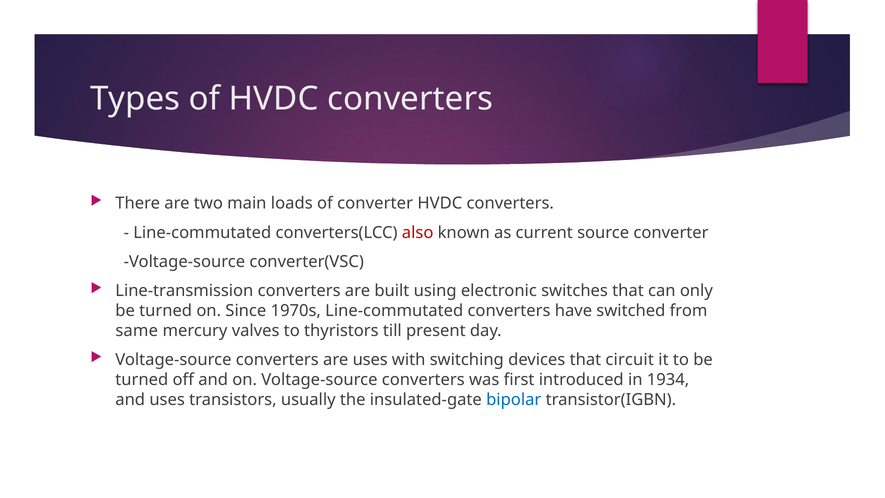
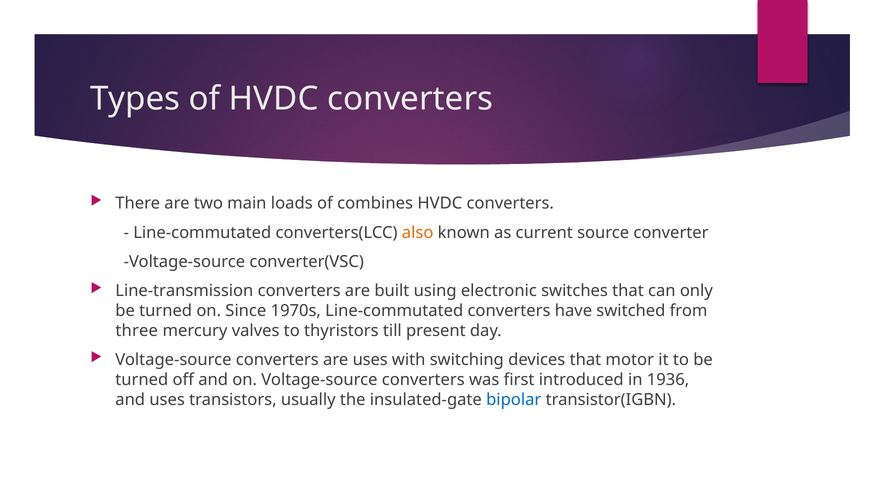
of converter: converter -> combines (375, 203)
also colour: red -> orange (418, 233)
same: same -> three (137, 331)
circuit: circuit -> motor (630, 360)
1934: 1934 -> 1936 (668, 380)
